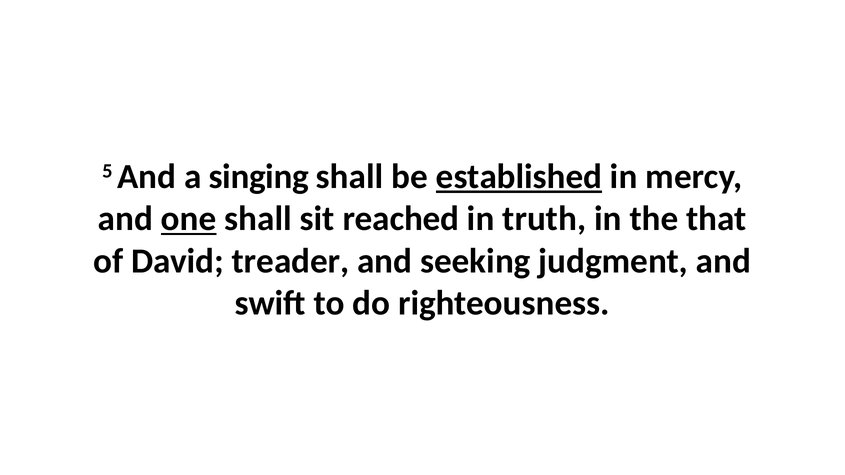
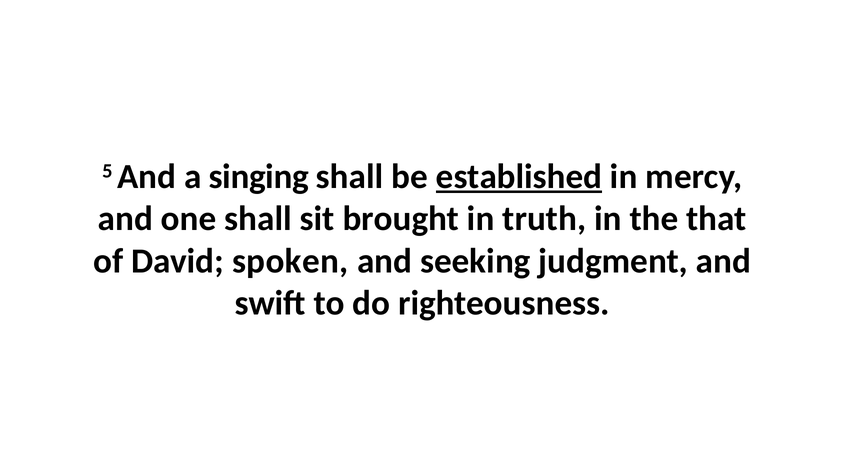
one underline: present -> none (189, 219)
reached: reached -> brought (401, 219)
treader: treader -> spoken (290, 261)
